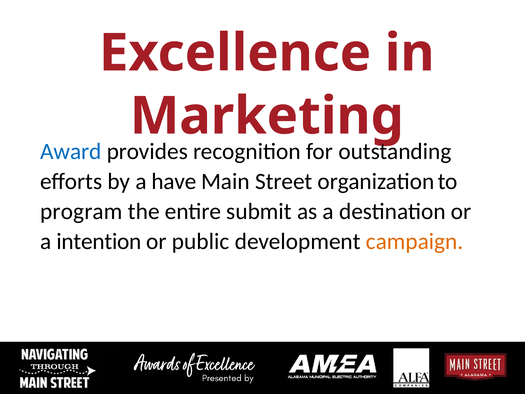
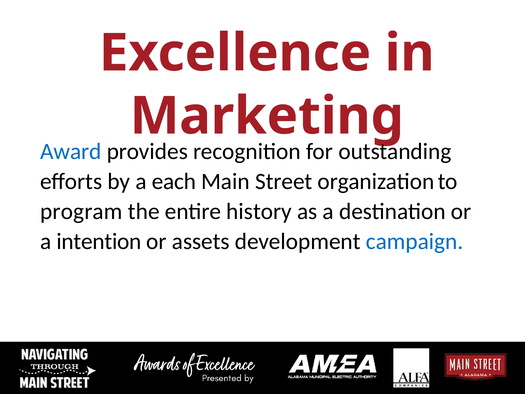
have: have -> each (174, 181)
submit: submit -> history (259, 211)
public: public -> assets (201, 241)
campaign colour: orange -> blue (415, 241)
